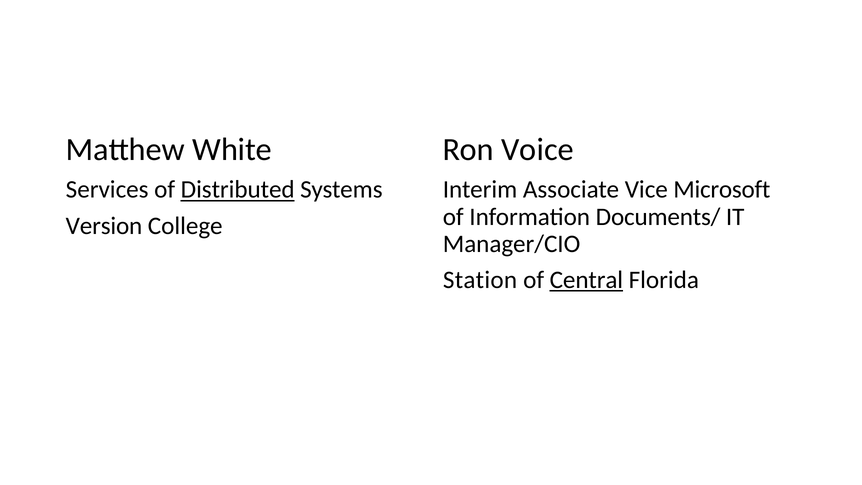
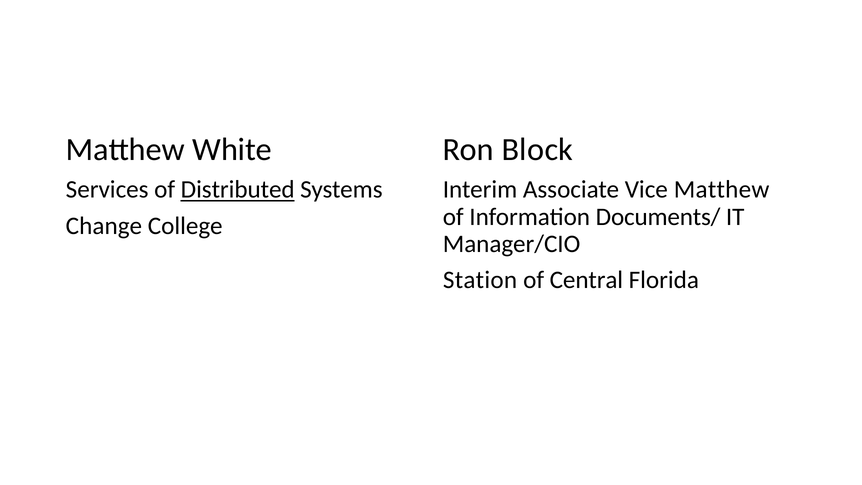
Voice: Voice -> Block (537, 150)
Vice Microsoft: Microsoft -> Matthew (722, 190)
Version: Version -> Change (104, 226)
Central underline: present -> none (586, 280)
